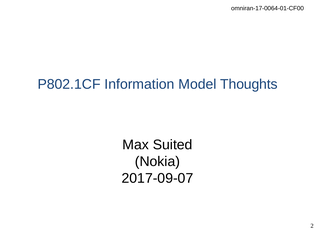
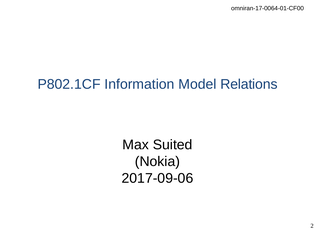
Thoughts: Thoughts -> Relations (249, 84)
2017-09-07: 2017-09-07 -> 2017-09-06 (157, 178)
